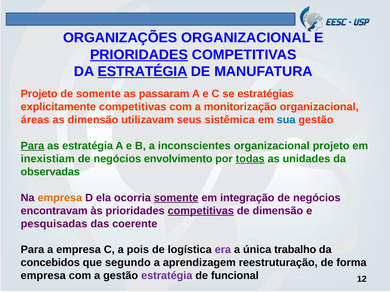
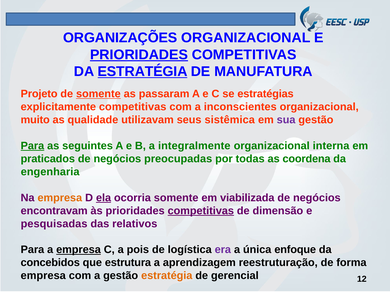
somente underline: none -> present (98, 94)
monitorização: monitorização -> inconscientes (240, 107)
áreas: áreas -> muito (35, 120)
as dimensão: dimensão -> qualidade (93, 120)
sua colour: blue -> purple (286, 120)
as estratégia: estratégia -> seguintes (88, 146)
inconscientes: inconscientes -> integralmente (194, 146)
organizacional projeto: projeto -> interna (331, 146)
inexistiam: inexistiam -> praticados (48, 159)
envolvimento: envolvimento -> preocupadas (178, 159)
todas underline: present -> none (250, 159)
unidades: unidades -> coordena (307, 159)
observadas: observadas -> engenharia (50, 172)
ela underline: none -> present (104, 198)
somente underline: present -> none (176, 198)
integração: integração -> viabilizada (247, 198)
coerente: coerente -> relativos (135, 224)
empresa underline: none -> present (78, 250)
trabalho: trabalho -> enfoque (295, 250)
segundo: segundo -> estrutura (128, 263)
estratégia colour: purple -> orange (167, 276)
funcional: funcional -> gerencial (235, 276)
